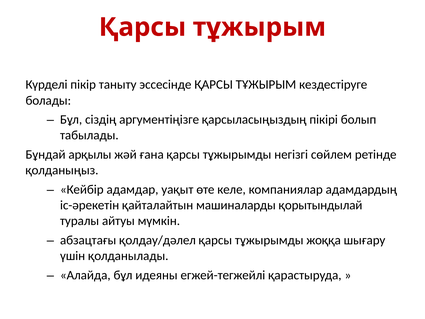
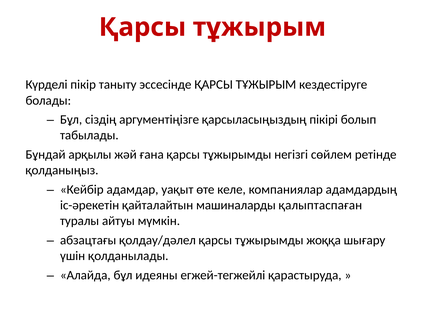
қорытындылай: қорытындылай -> қалыптаспаған (320, 205)
